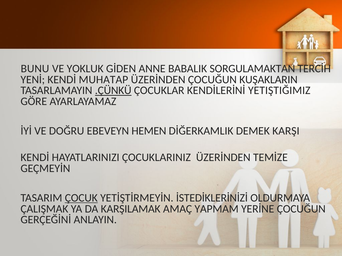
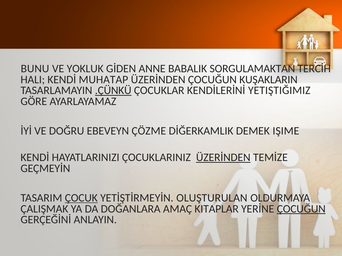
YENİ: YENİ -> HALI (33, 80)
HEMEN: HEMEN -> ÇÖZME (149, 131)
KARŞI: KARŞI -> IŞIME (286, 131)
ÜZERİNDEN underline: none -> present (223, 158)
İSTEDİKLERİNİZİ: İSTEDİKLERİNİZİ -> OLUŞTURULAN (212, 198)
KARŞILAMAK: KARŞILAMAK -> DOĞANLARA (131, 209)
YAPMAM: YAPMAM -> KITAPLAR (217, 209)
ÇOCUĞUN underline: none -> present (301, 209)
